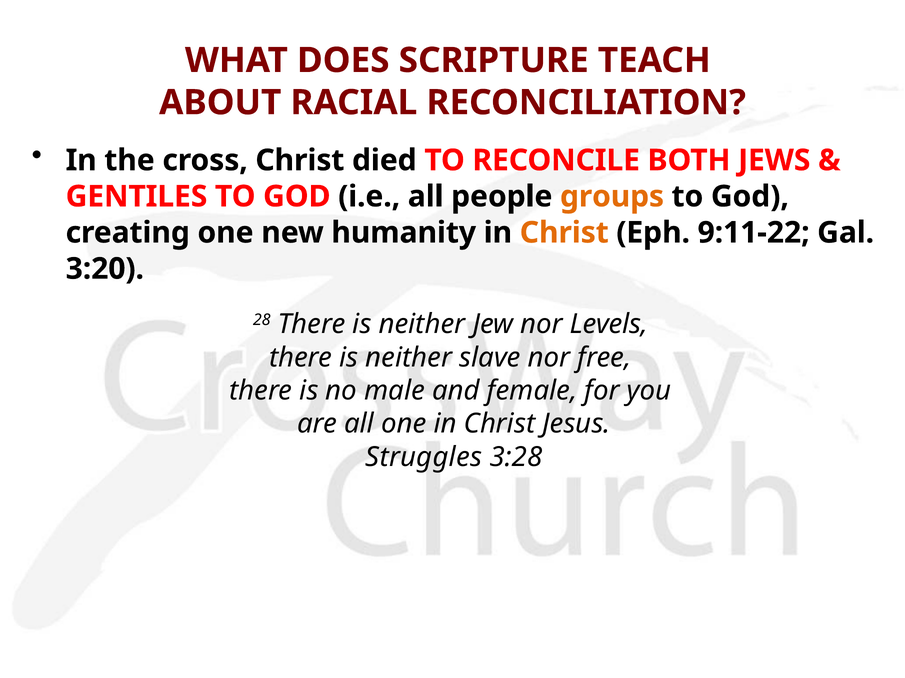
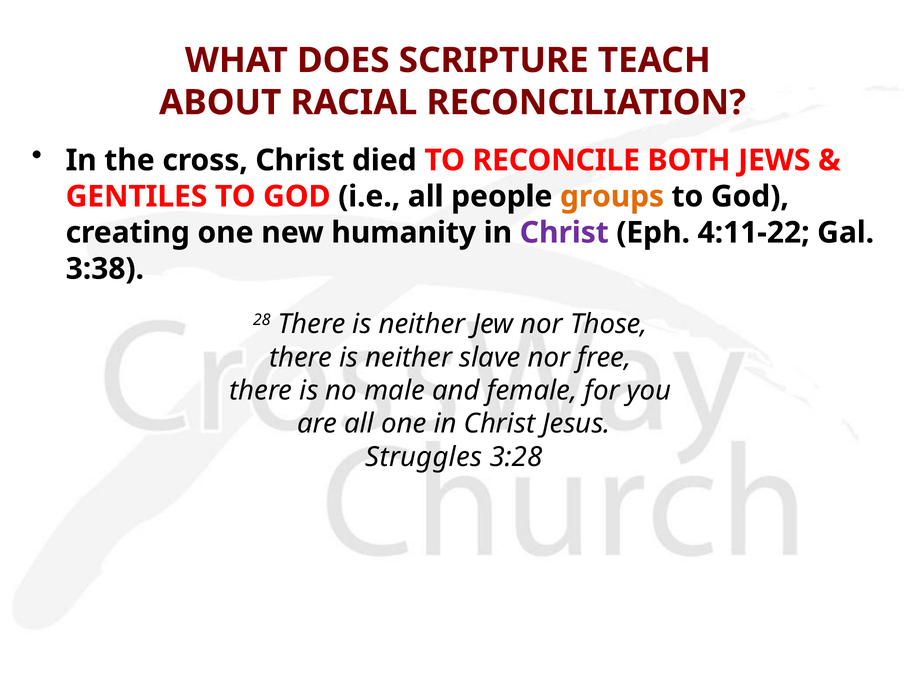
Christ colour: orange -> purple (564, 233)
9:11-22: 9:11-22 -> 4:11-22 (754, 233)
3:20: 3:20 -> 3:38 (105, 269)
Levels: Levels -> Those (609, 325)
